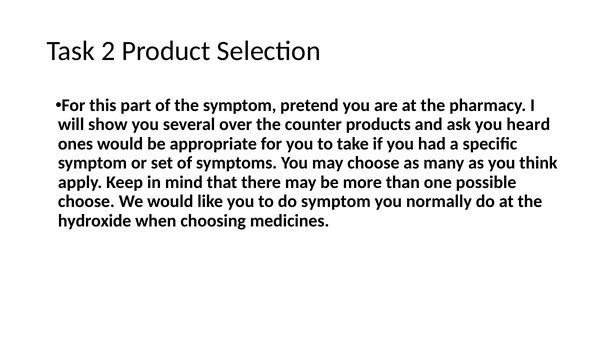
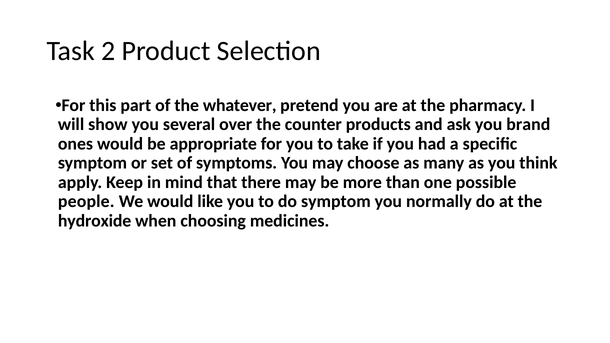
the symptom: symptom -> whatever (240, 105)
heard: heard -> brand (528, 125)
choose: choose -> people (86, 202)
